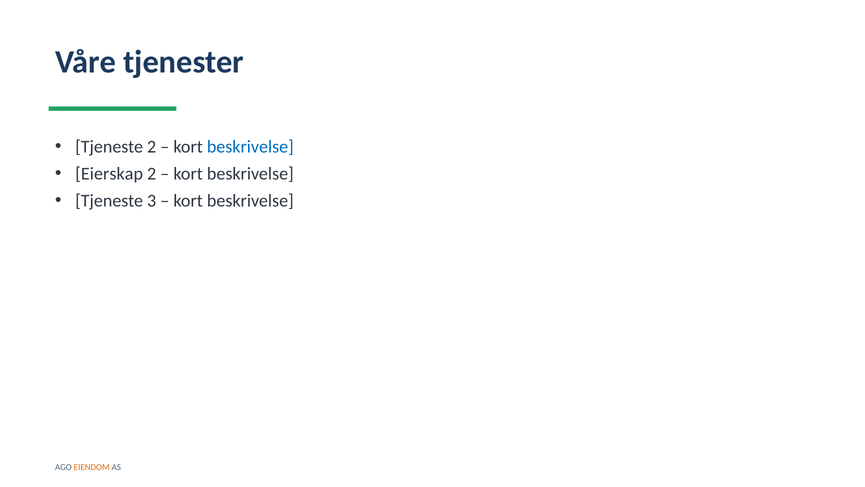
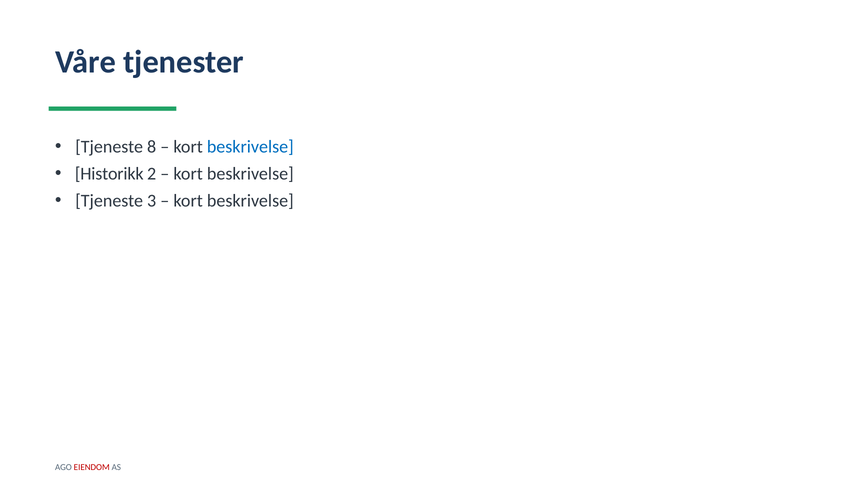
Tjeneste 2: 2 -> 8 (152, 147)
Eierskap: Eierskap -> Historikk (109, 174)
EIENDOM colour: orange -> red (92, 467)
